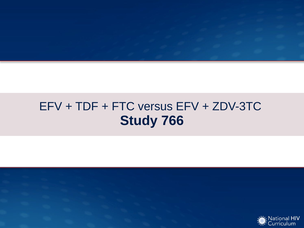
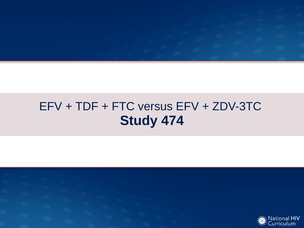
766: 766 -> 474 (173, 121)
